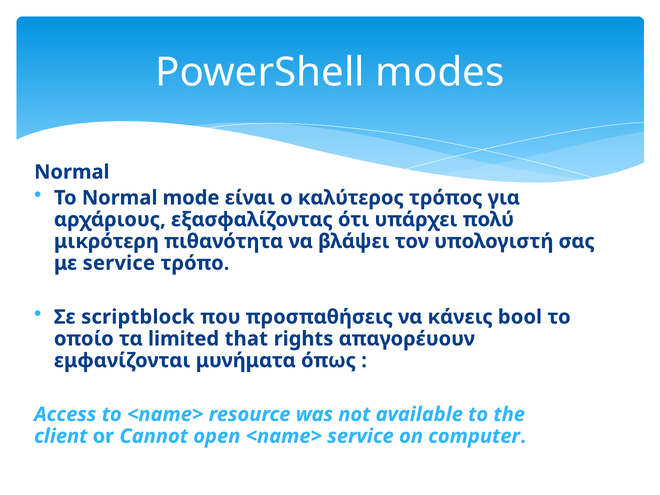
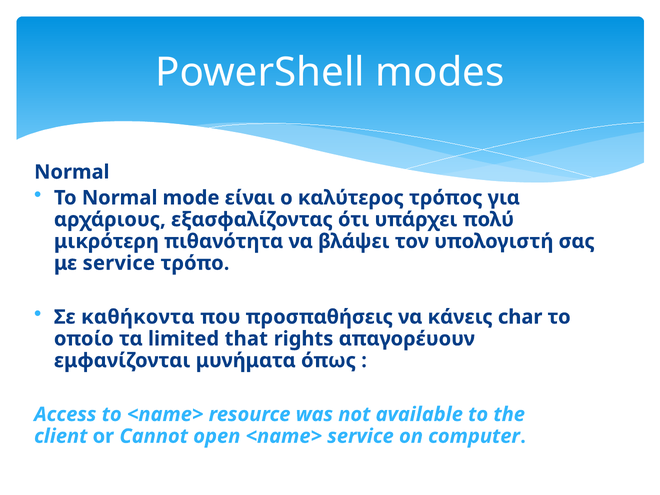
scriptblock: scriptblock -> καθήκοντα (138, 317)
bool: bool -> char (520, 317)
